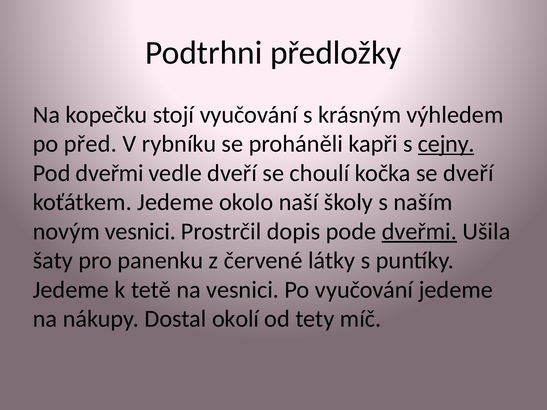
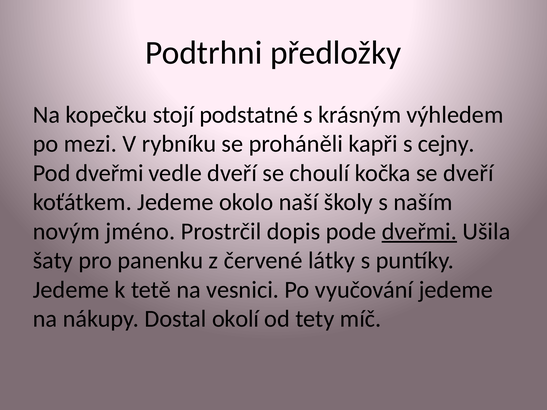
stojí vyučování: vyučování -> podstatné (249, 115)
před: před -> mezi (90, 144)
cejny underline: present -> none (446, 144)
novým vesnici: vesnici -> jméno (140, 231)
